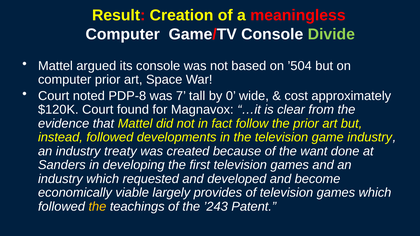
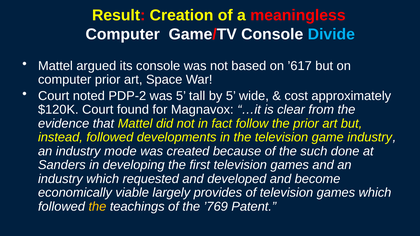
Divide colour: light green -> light blue (331, 34)
’504: ’504 -> ’617 (300, 66)
PDP-8: PDP-8 -> PDP-2 (127, 96)
was 7: 7 -> 5 (181, 96)
by 0: 0 -> 5 (231, 96)
treaty: treaty -> mode (120, 151)
want: want -> such (314, 151)
’243: ’243 -> ’769 (216, 207)
